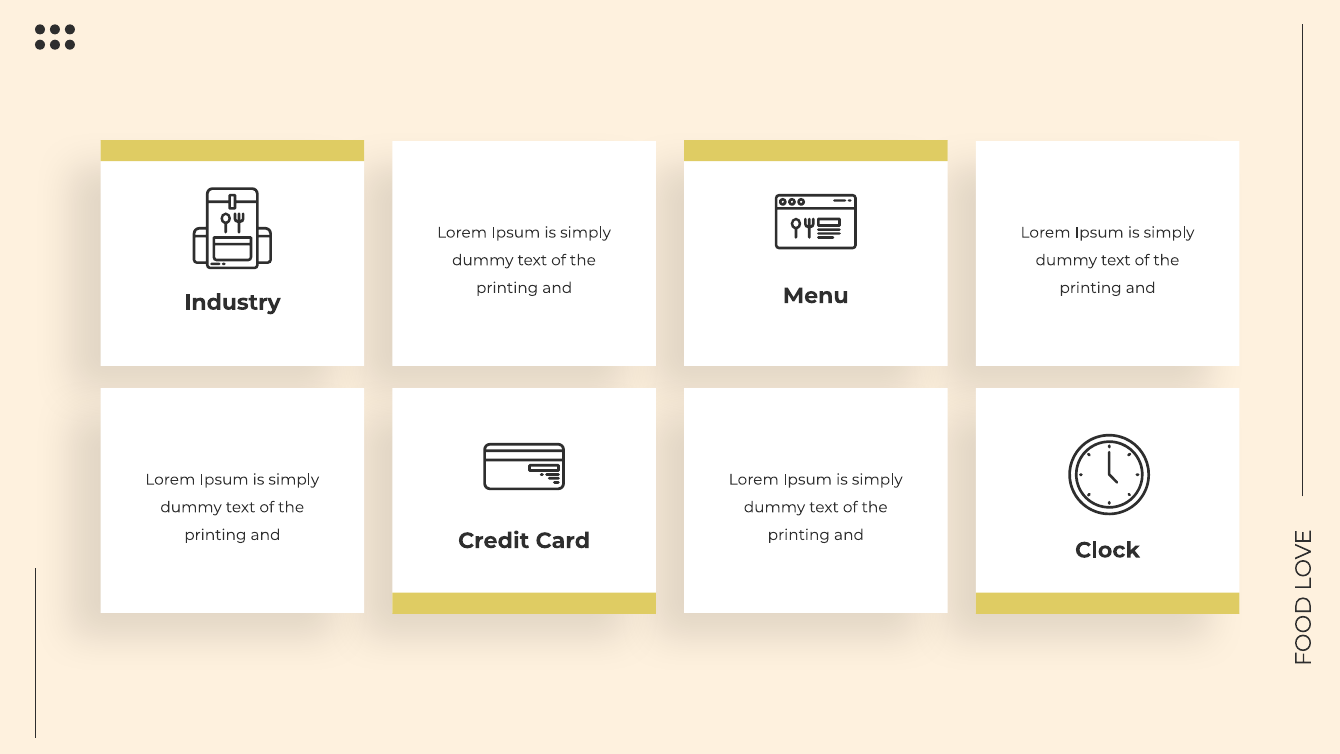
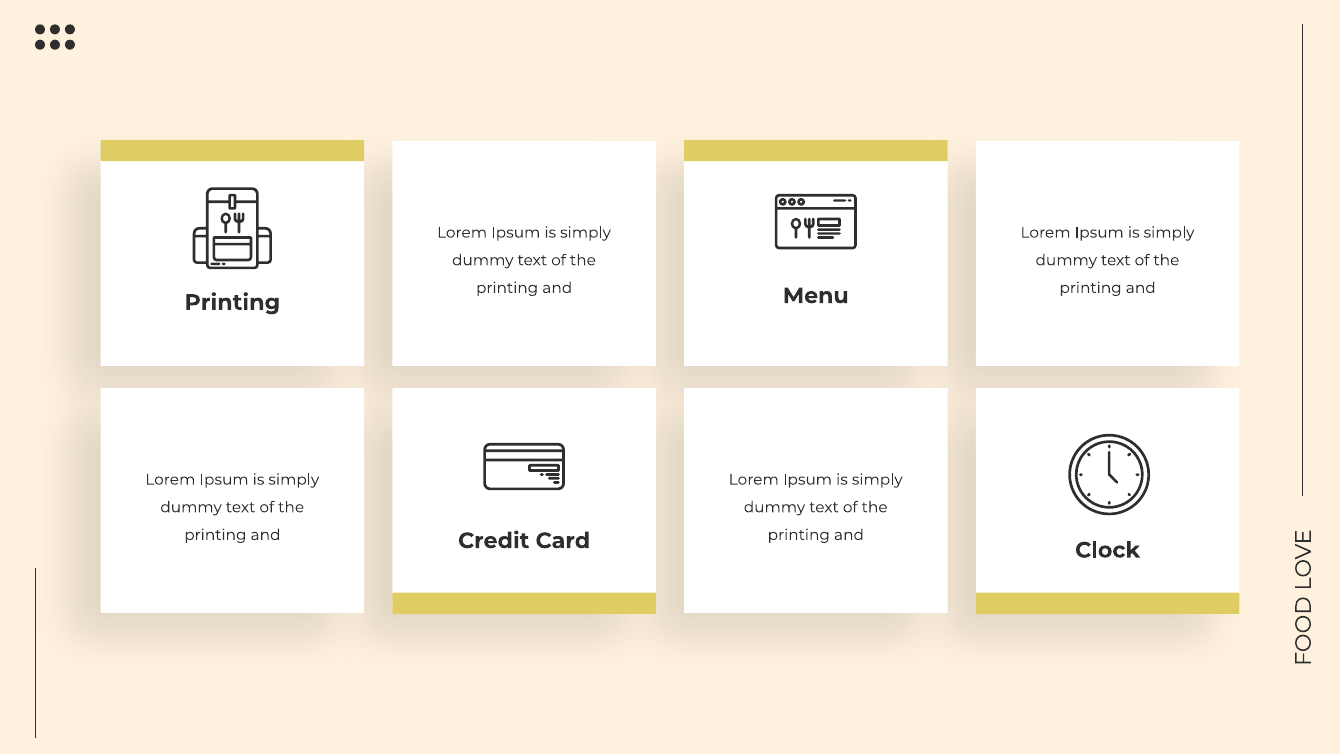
Industry: Industry -> Printing (232, 302)
